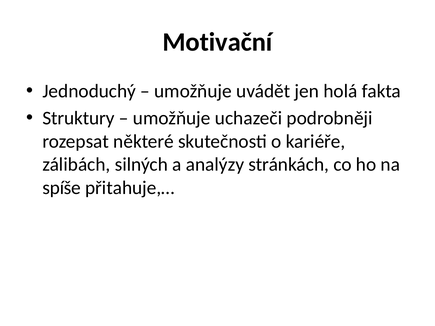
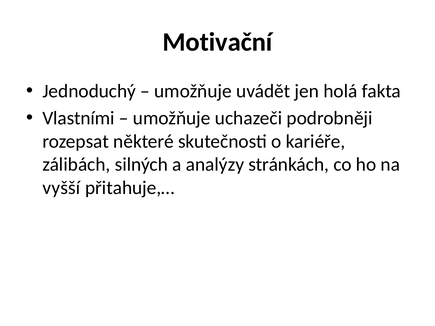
Struktury: Struktury -> Vlastními (78, 118)
spíše: spíše -> vyšší (61, 188)
